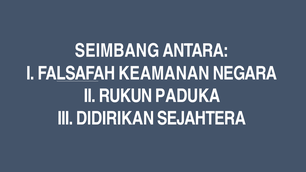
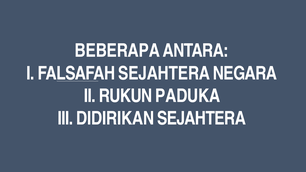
SEIMBANG: SEIMBANG -> BEBERAPA (117, 51)
FALSAFAH KEAMANAN: KEAMANAN -> SEJAHTERA (164, 73)
